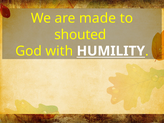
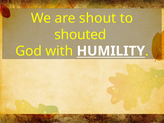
made: made -> shout (98, 18)
